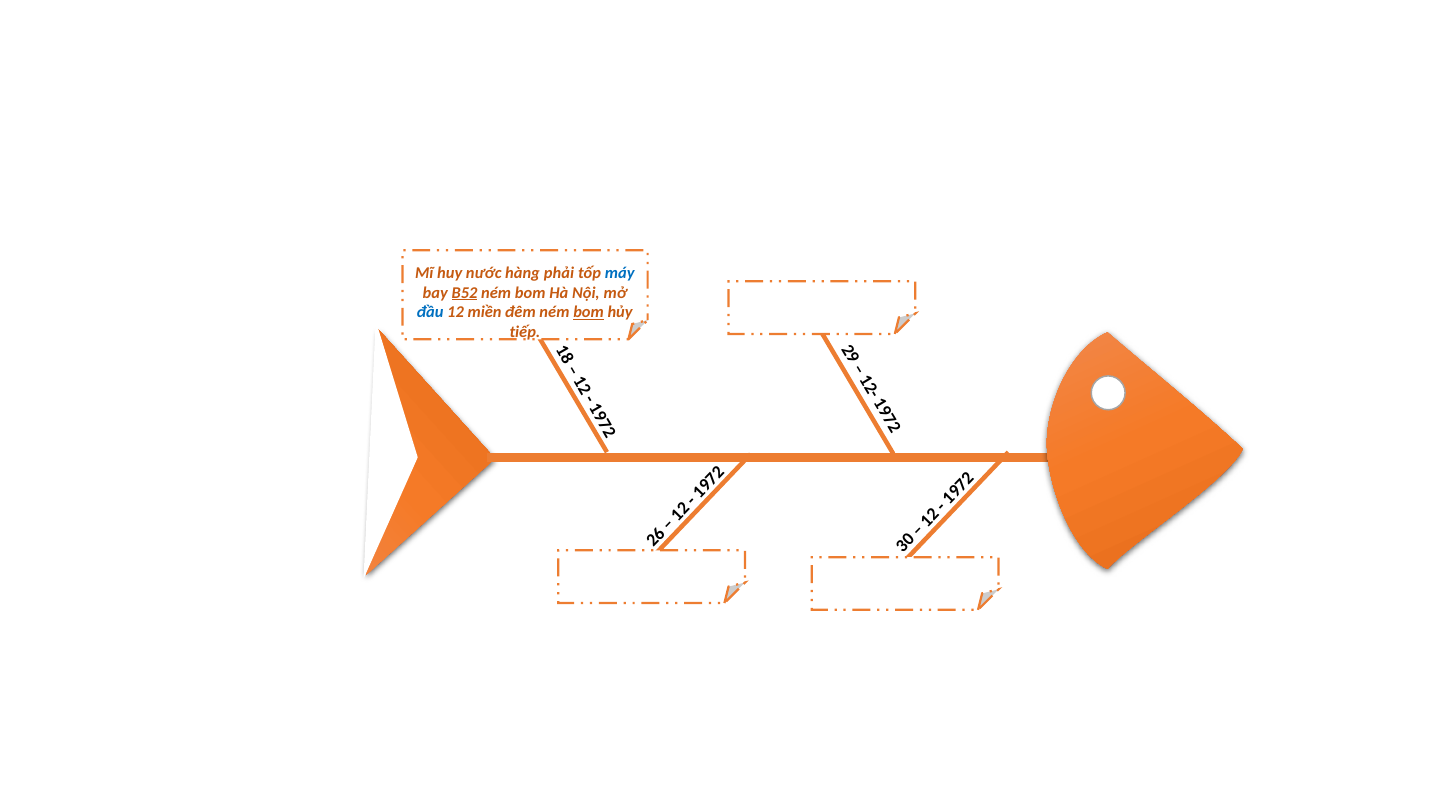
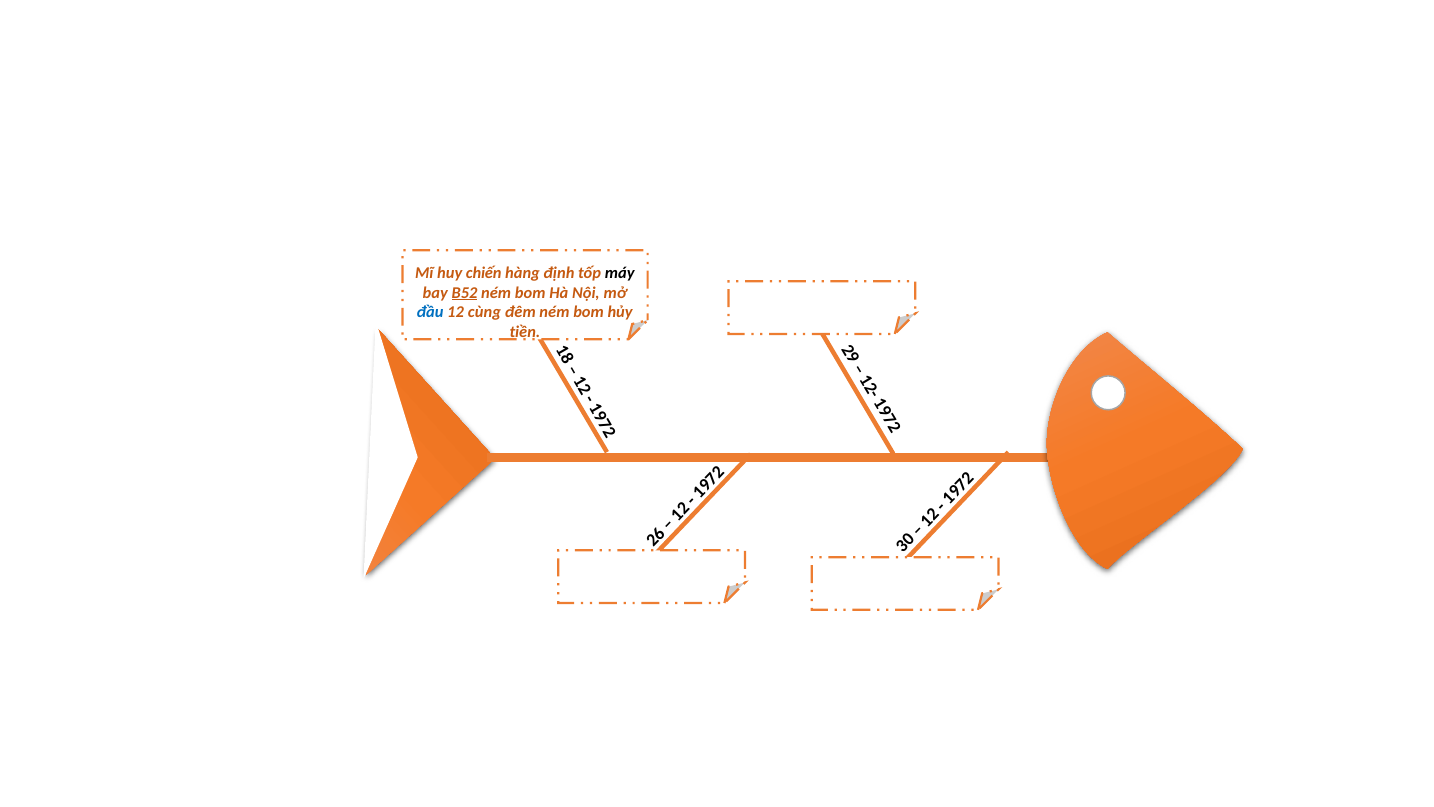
nước: nước -> chiến (484, 273)
phải: phải -> định (559, 273)
máy colour: blue -> black (620, 273)
miền: miền -> cùng (484, 312)
bom underline: present -> none (589, 312)
tiếp: tiếp -> tiền (525, 332)
